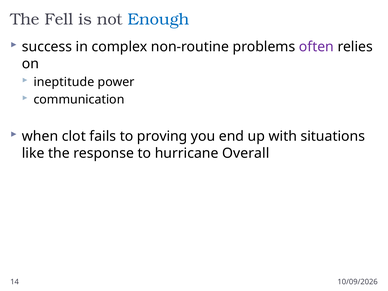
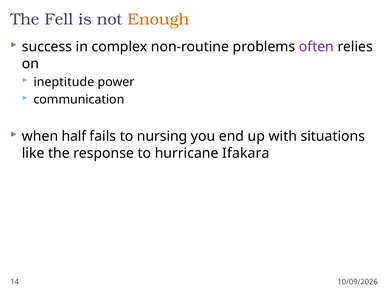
Enough colour: blue -> orange (158, 19)
clot: clot -> half (74, 136)
proving: proving -> nursing (162, 136)
Overall: Overall -> Ifakara (246, 153)
